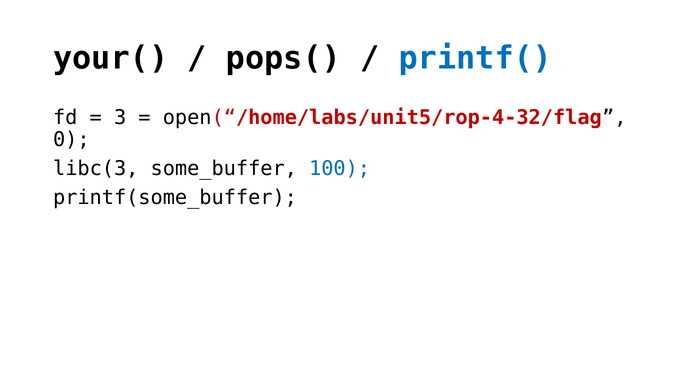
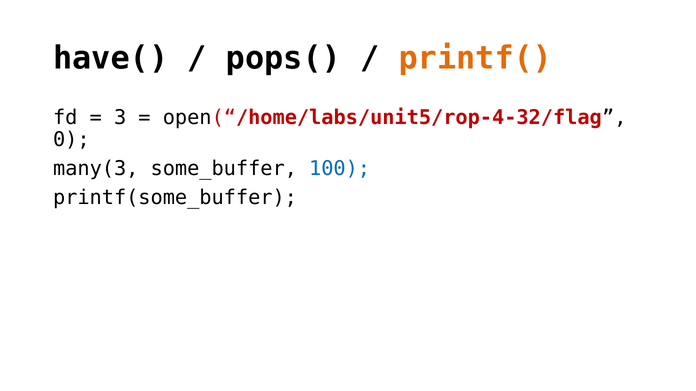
your(: your( -> have( (111, 58)
printf( colour: blue -> orange (475, 58)
libc(3: libc(3 -> many(3 (96, 169)
